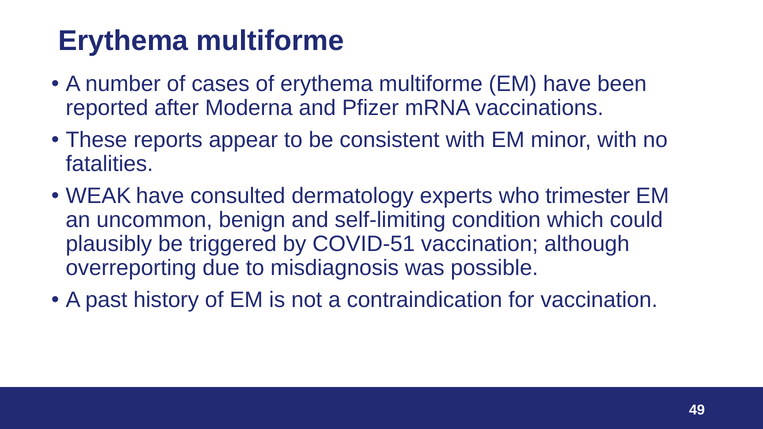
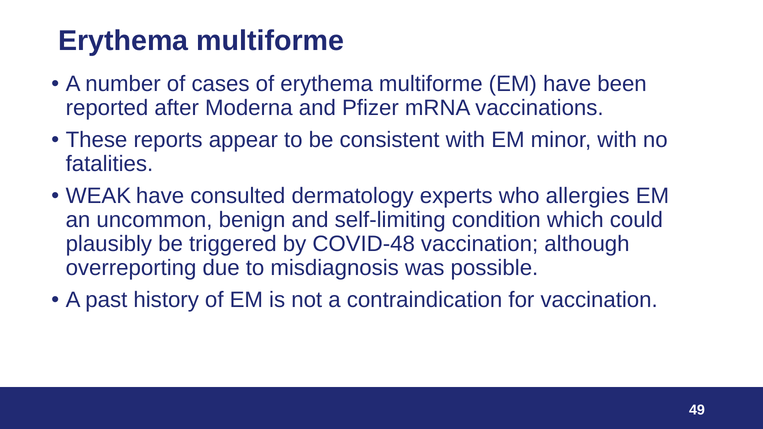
trimester: trimester -> allergies (588, 196)
COVID-51: COVID-51 -> COVID-48 (364, 244)
